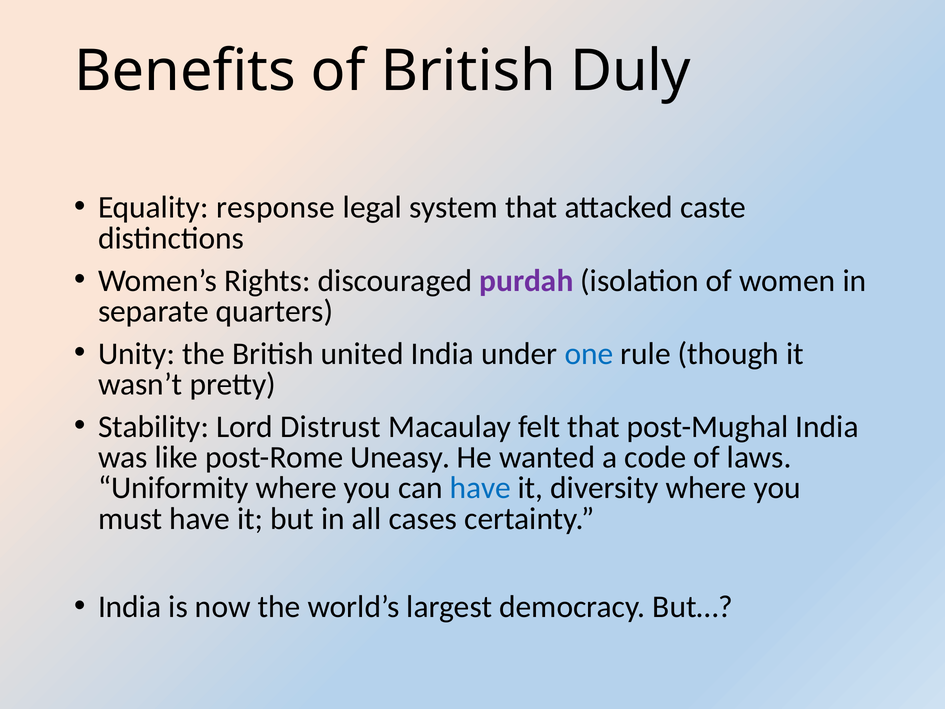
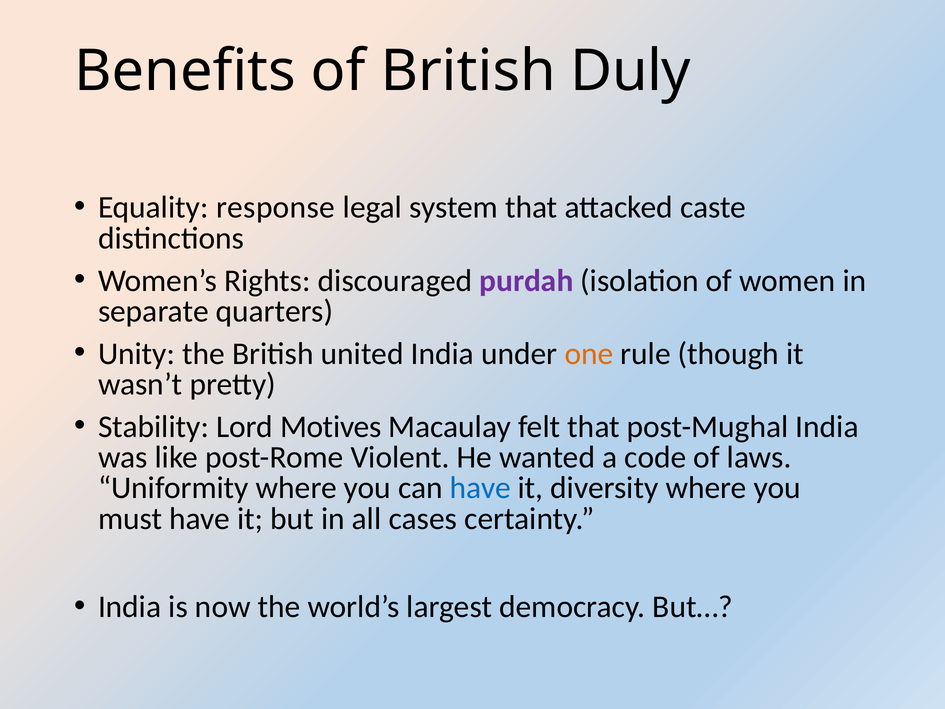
one colour: blue -> orange (589, 354)
Distrust: Distrust -> Motives (331, 427)
Uneasy: Uneasy -> Violent (400, 457)
